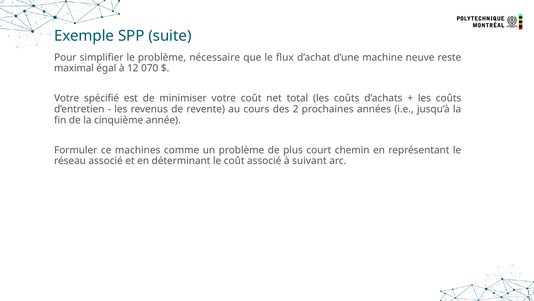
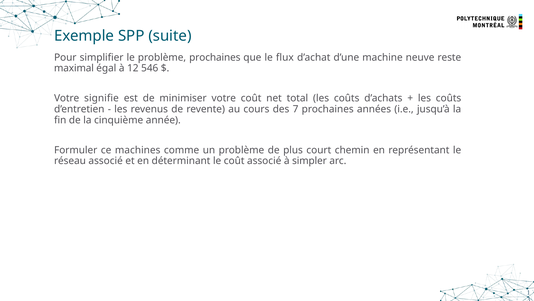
problème nécessaire: nécessaire -> prochaines (215, 57)
070: 070 -> 546 (150, 68)
spécifié: spécifié -> signifie (101, 98)
2: 2 -> 7 (296, 109)
suivant: suivant -> simpler (309, 161)
